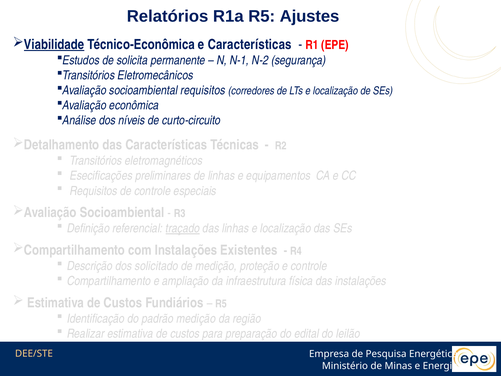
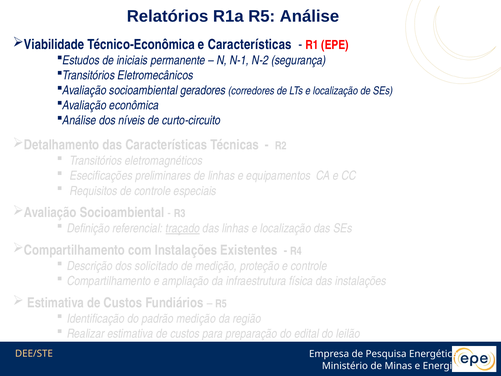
R5 Ajustes: Ajustes -> Análise (309, 16)
Viabilidade underline: present -> none (54, 44)
solicita: solicita -> iniciais (132, 60)
socioambiental requisitos: requisitos -> geradores (203, 90)
